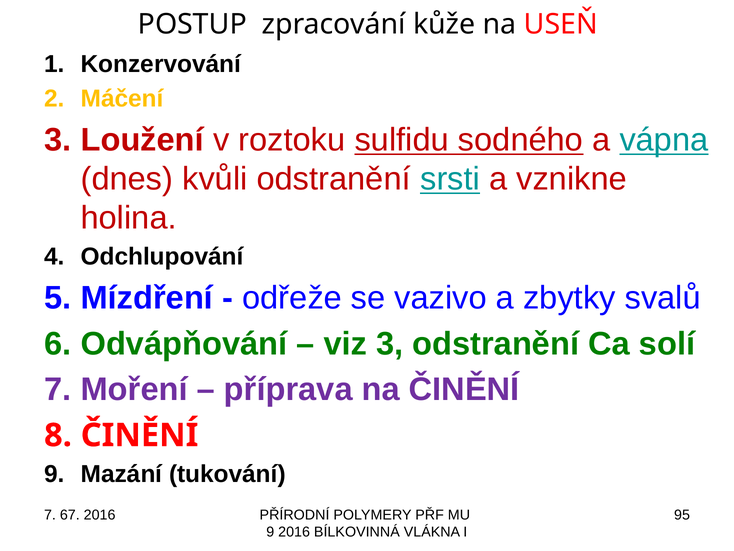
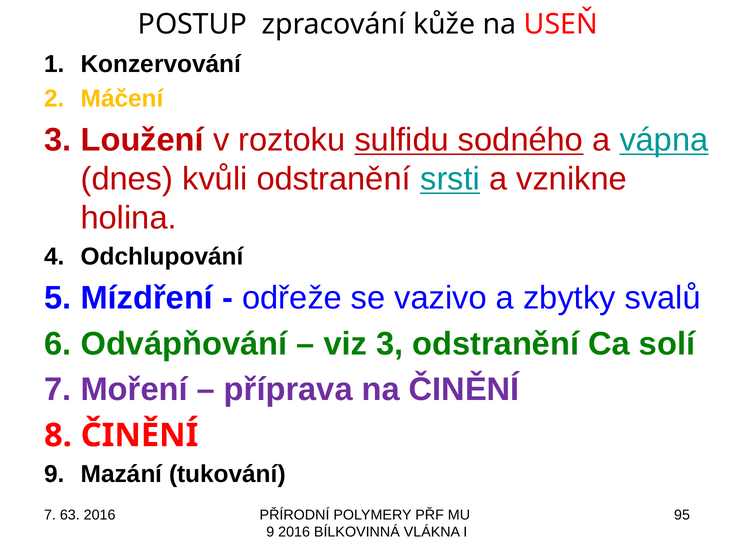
67: 67 -> 63 (70, 515)
